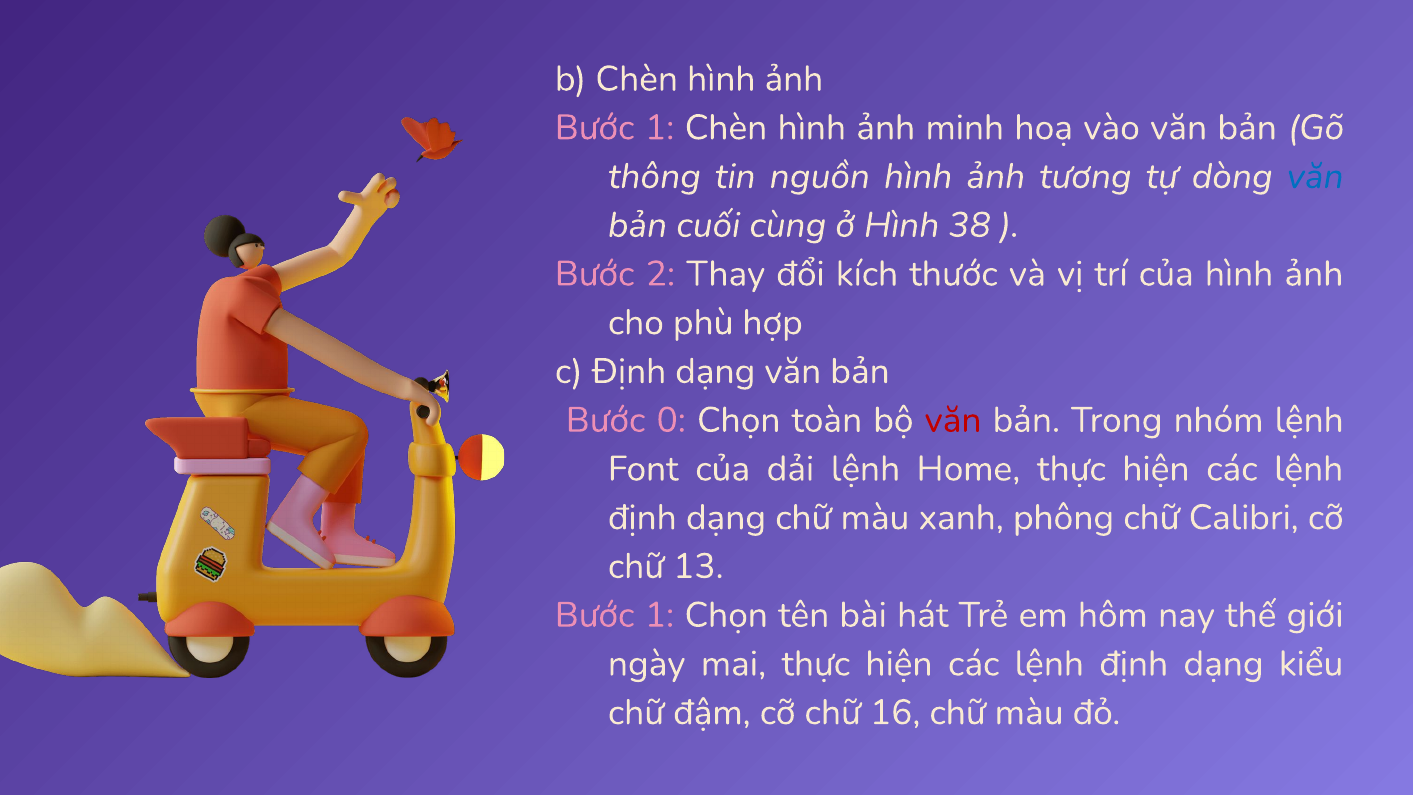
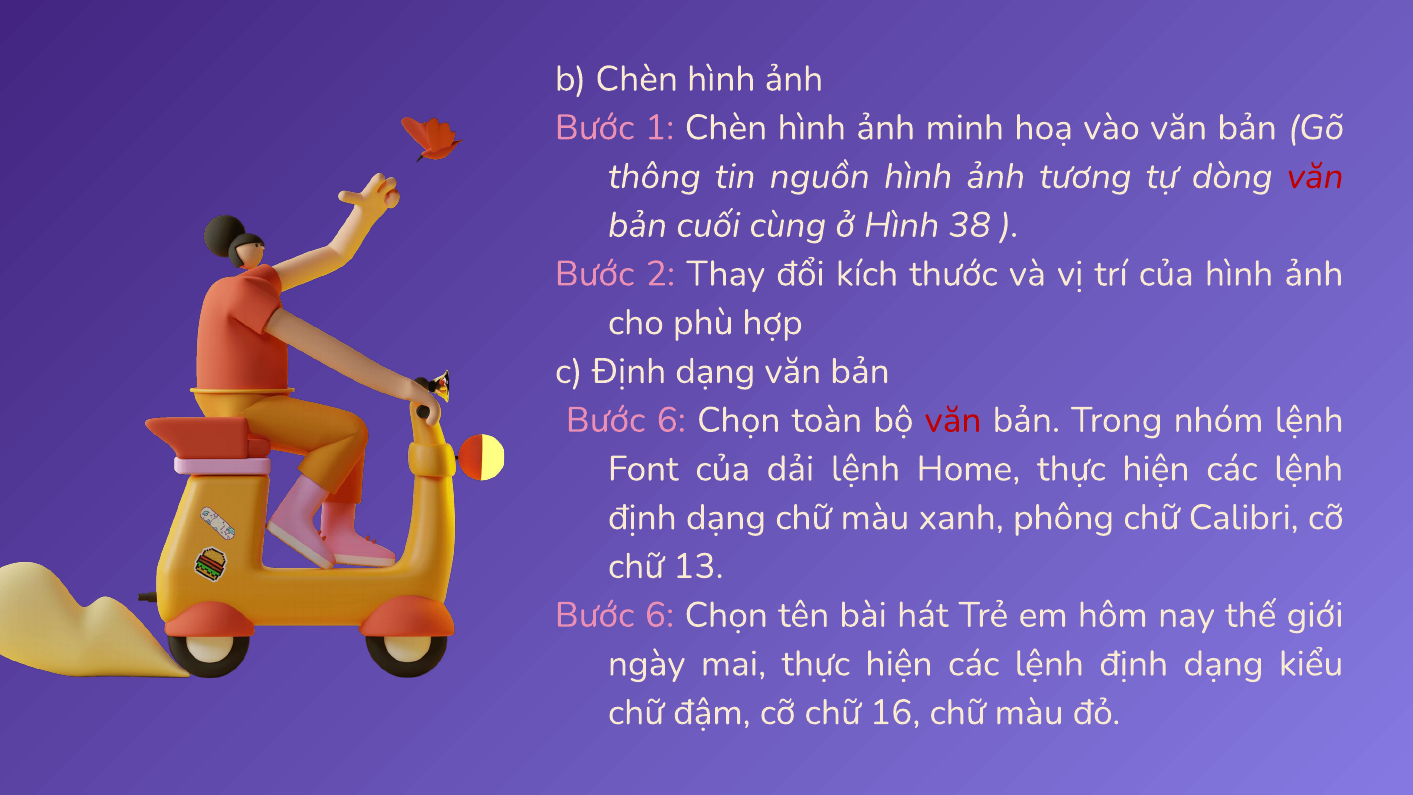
văn colour: blue -> red (1315, 176)
0: 0 -> 6 (671, 420)
1: 1 -> 6 (659, 615)
